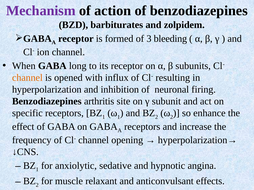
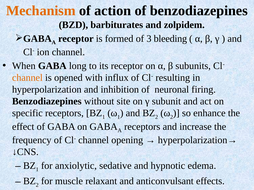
Mechanism colour: purple -> orange (41, 11)
arthritis: arthritis -> without (99, 102)
angina: angina -> edema (202, 166)
